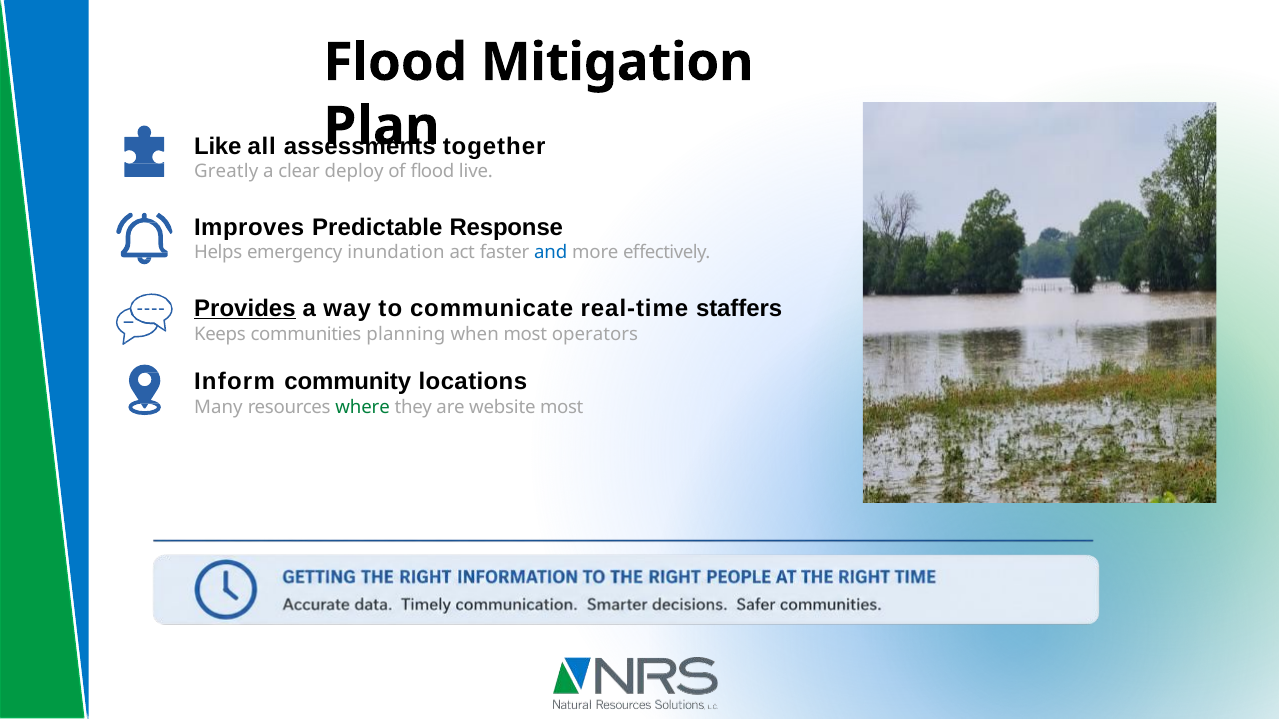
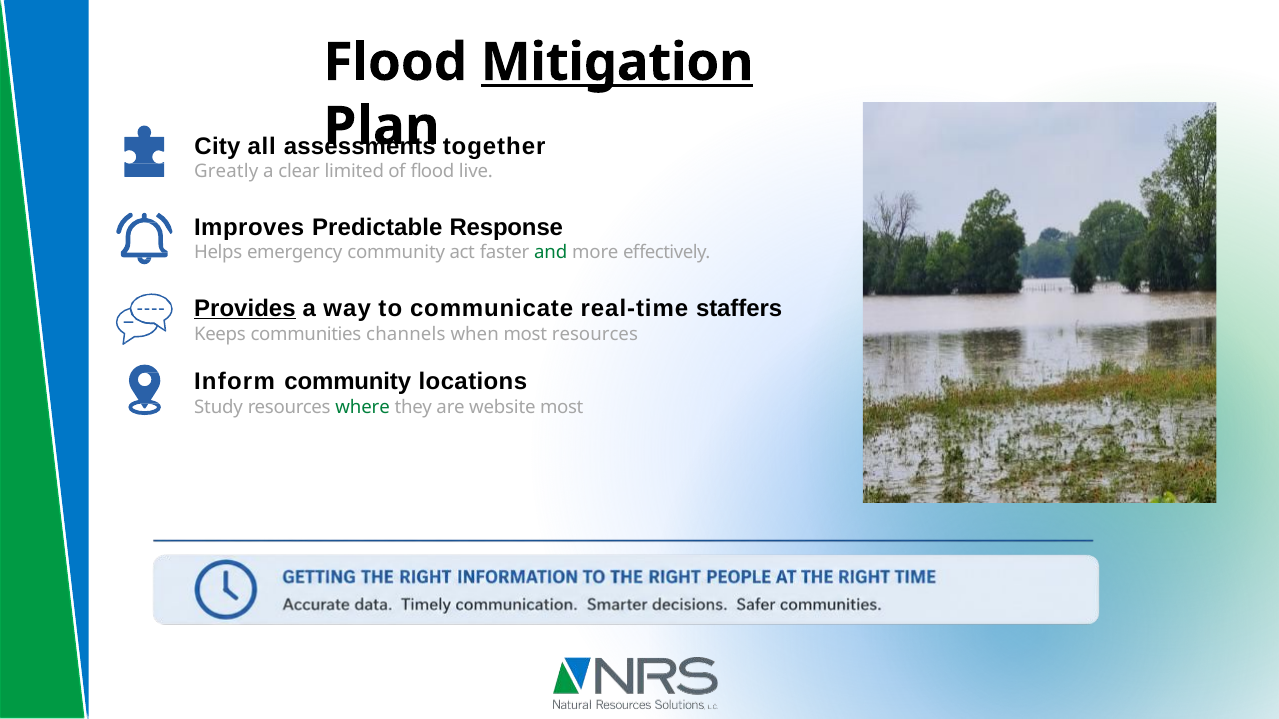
Mitigation underline: none -> present (617, 62)
Like: Like -> City (217, 146)
deploy: deploy -> limited (354, 172)
emergency inundation: inundation -> community (396, 253)
and colour: blue -> green (551, 253)
planning: planning -> channels (406, 334)
most operators: operators -> resources (595, 334)
Many: Many -> Study (219, 408)
